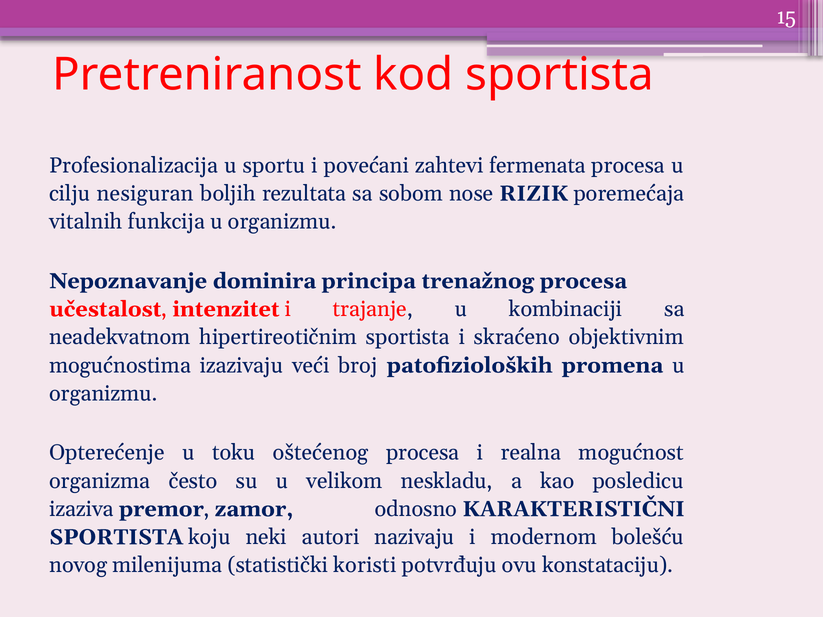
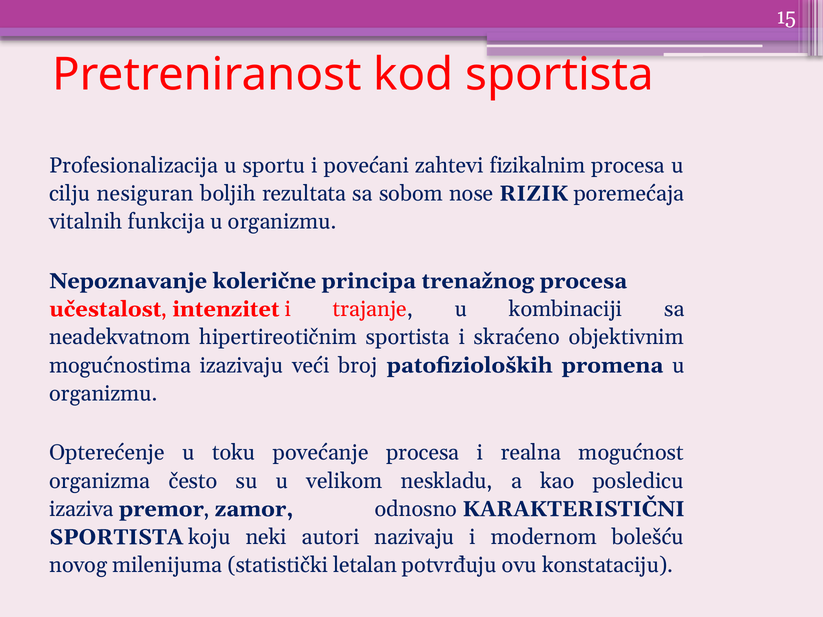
fermenata: fermenata -> fizikalnim (538, 166)
dominira: dominira -> kolerične (264, 281)
oštećenog: oštećenog -> povećanje (321, 453)
koristi: koristi -> letalan (365, 566)
